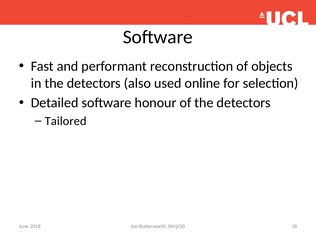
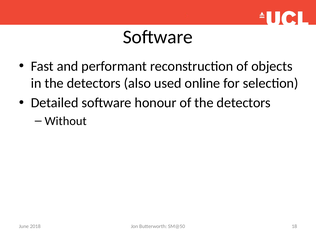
Tailored: Tailored -> Without (66, 121)
